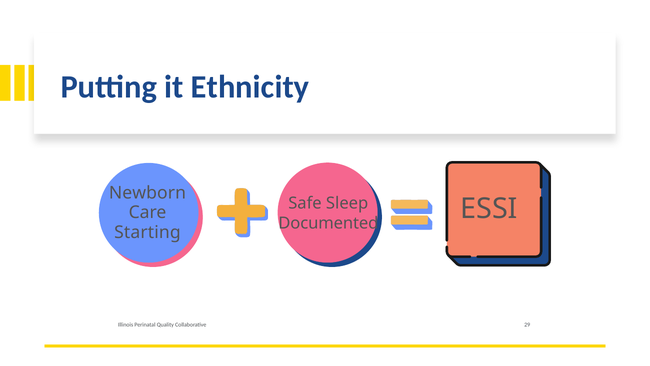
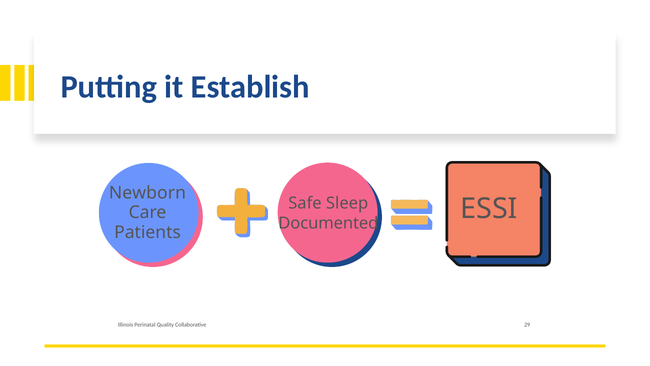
Ethnicity: Ethnicity -> Establish (250, 87)
Starting: Starting -> Patients (148, 232)
